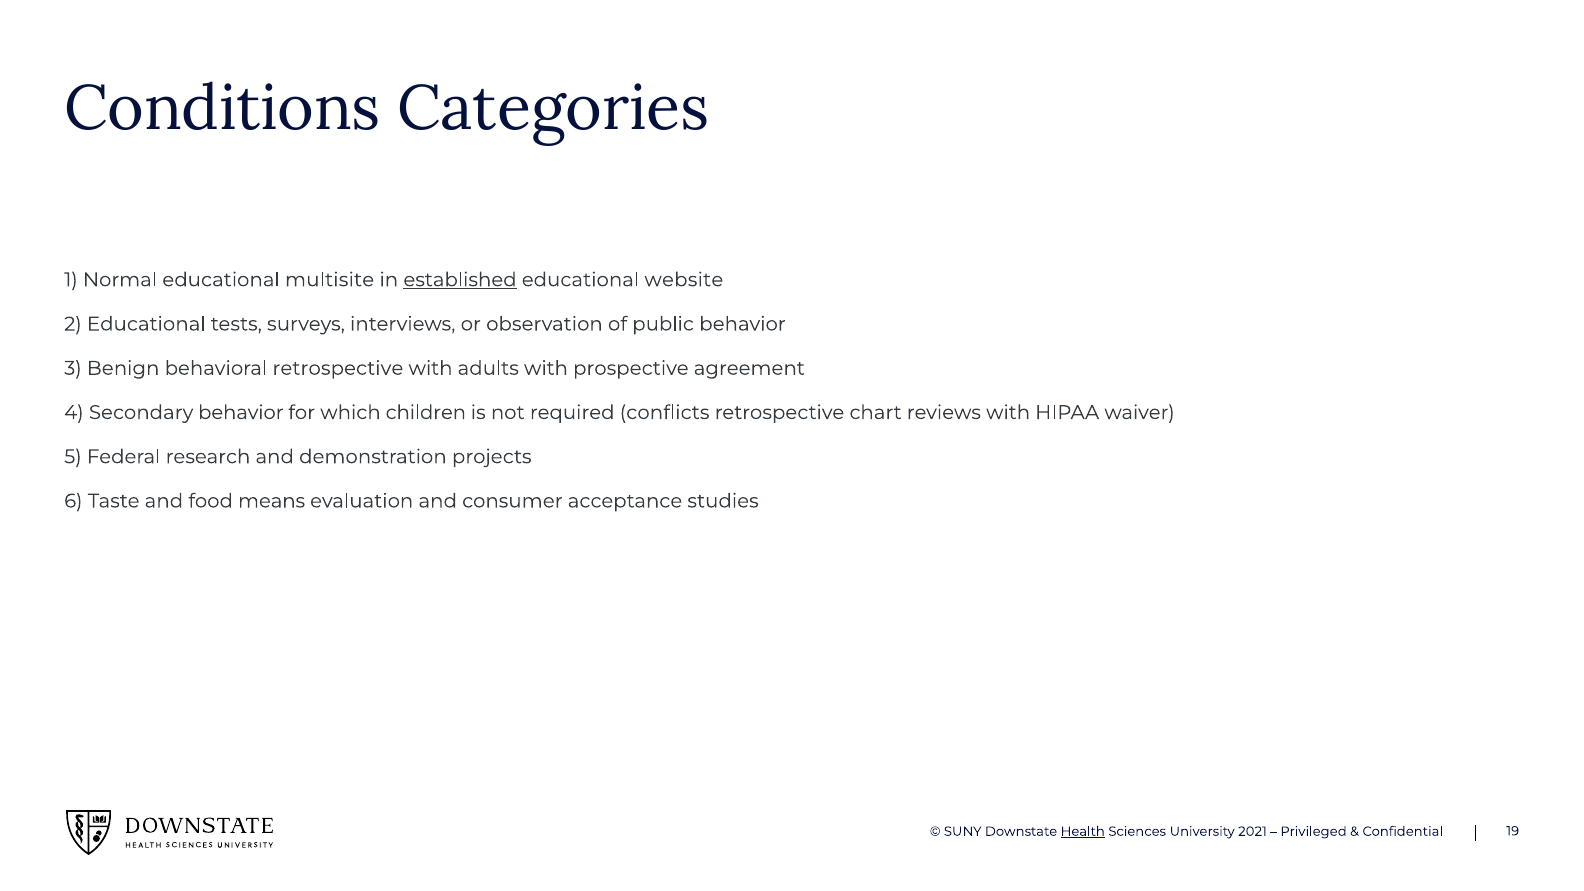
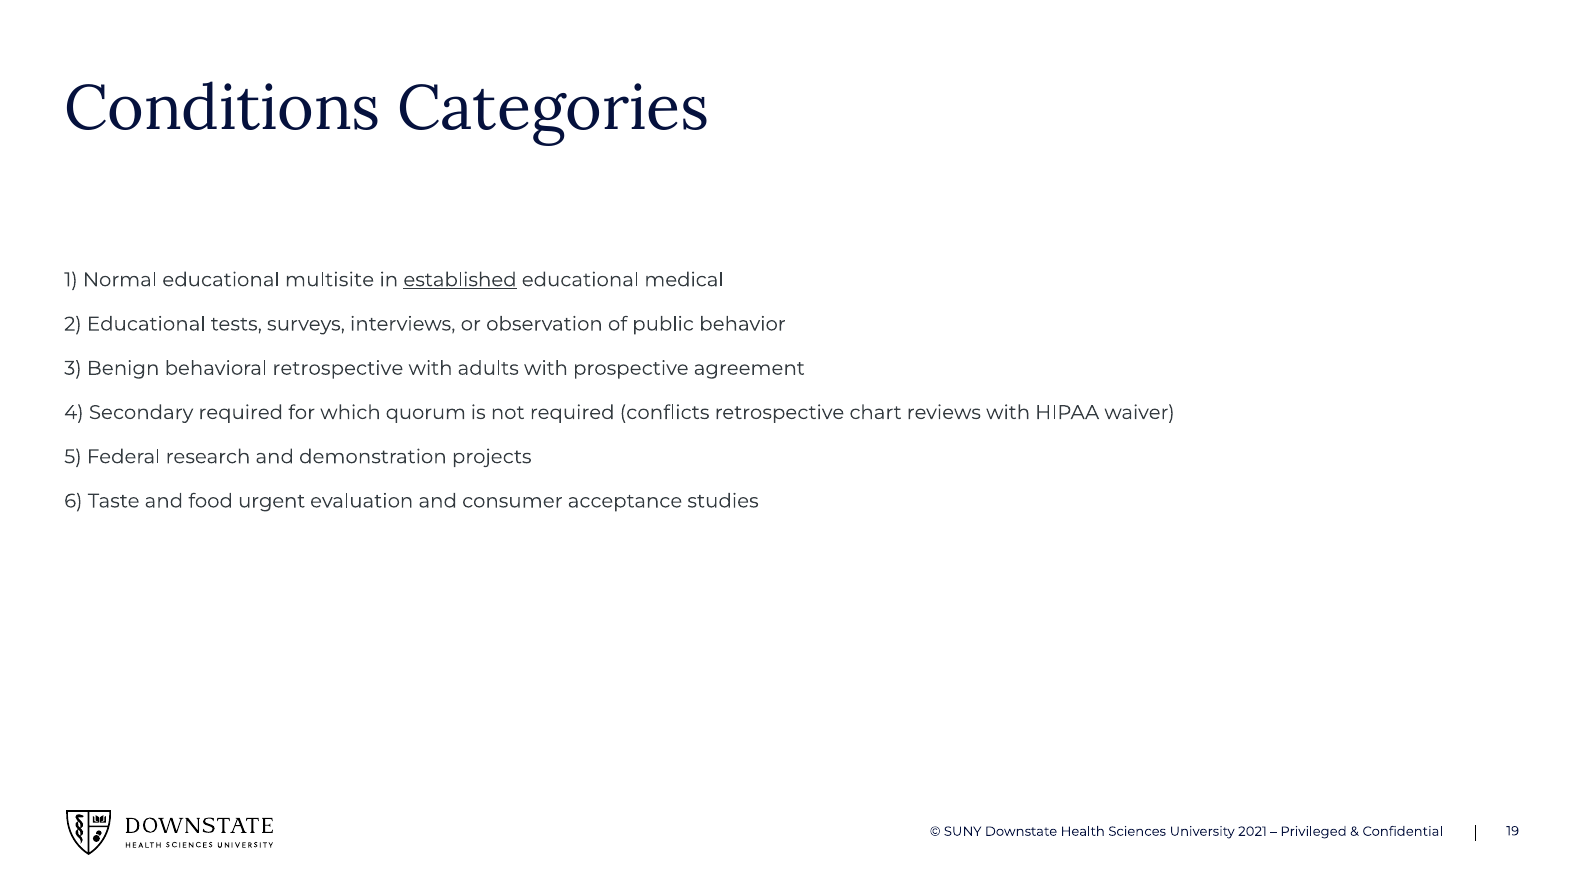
website: website -> medical (684, 280)
Secondary behavior: behavior -> required (241, 412)
children: children -> quorum (426, 412)
means: means -> urgent (272, 501)
Health underline: present -> none (1083, 831)
